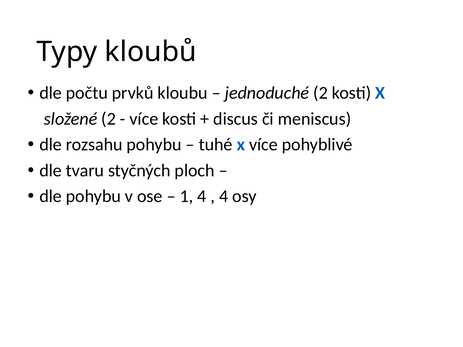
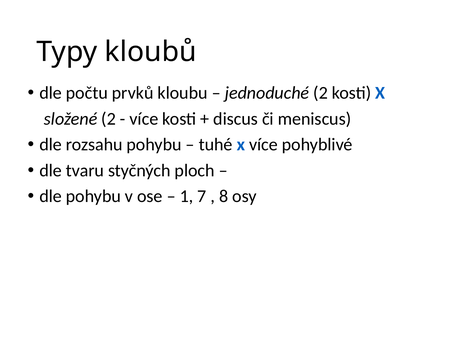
1 4: 4 -> 7 (202, 197)
4: 4 -> 8 (224, 197)
